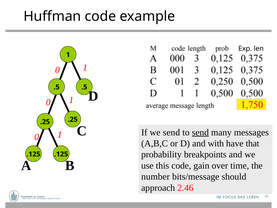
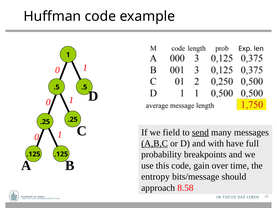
we send: send -> field (171, 132)
A,B,C underline: none -> present (155, 143)
that: that -> full (252, 143)
number: number -> entropy (156, 177)
2.46: 2.46 -> 8.58 (185, 188)
